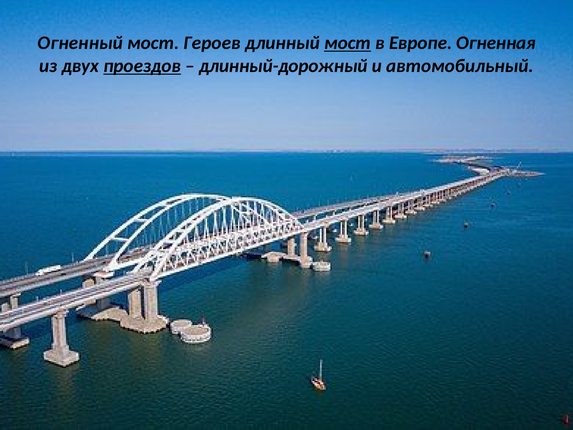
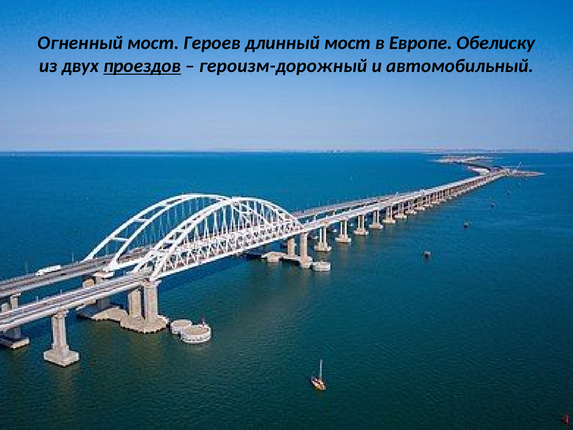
мост underline: present -> none (347, 43)
Огненная: Огненная -> Обелиску (496, 43)
длинный-дорожный: длинный-дорожный -> героизм-дорожный (283, 66)
